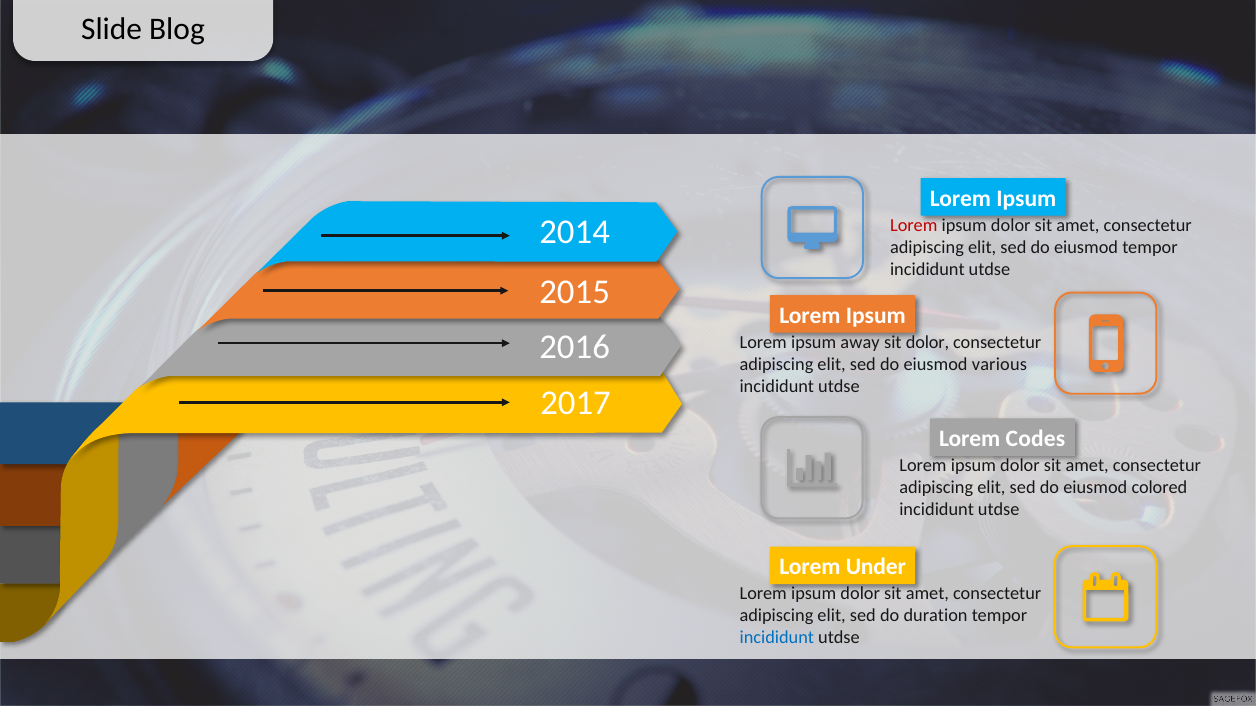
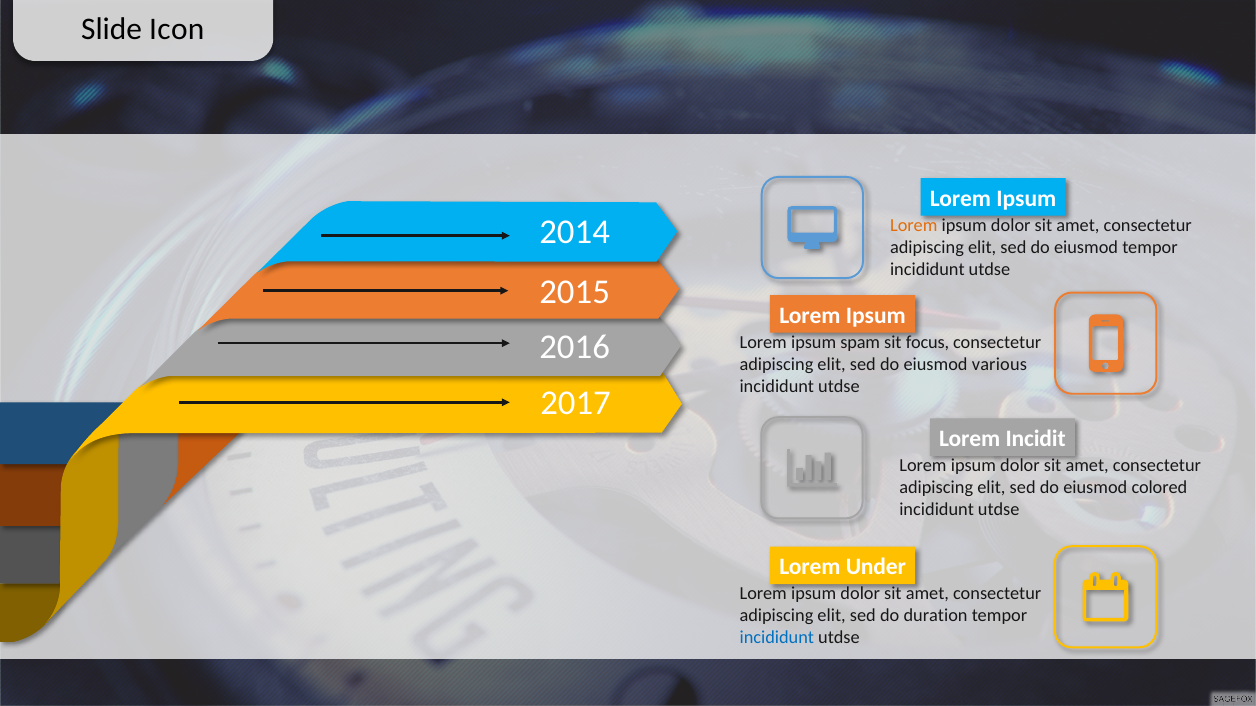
Blog: Blog -> Icon (177, 30)
Lorem colour: red -> orange (914, 226)
away: away -> spam (860, 343)
sit dolor: dolor -> focus (927, 343)
Codes: Codes -> Incidit (1036, 439)
